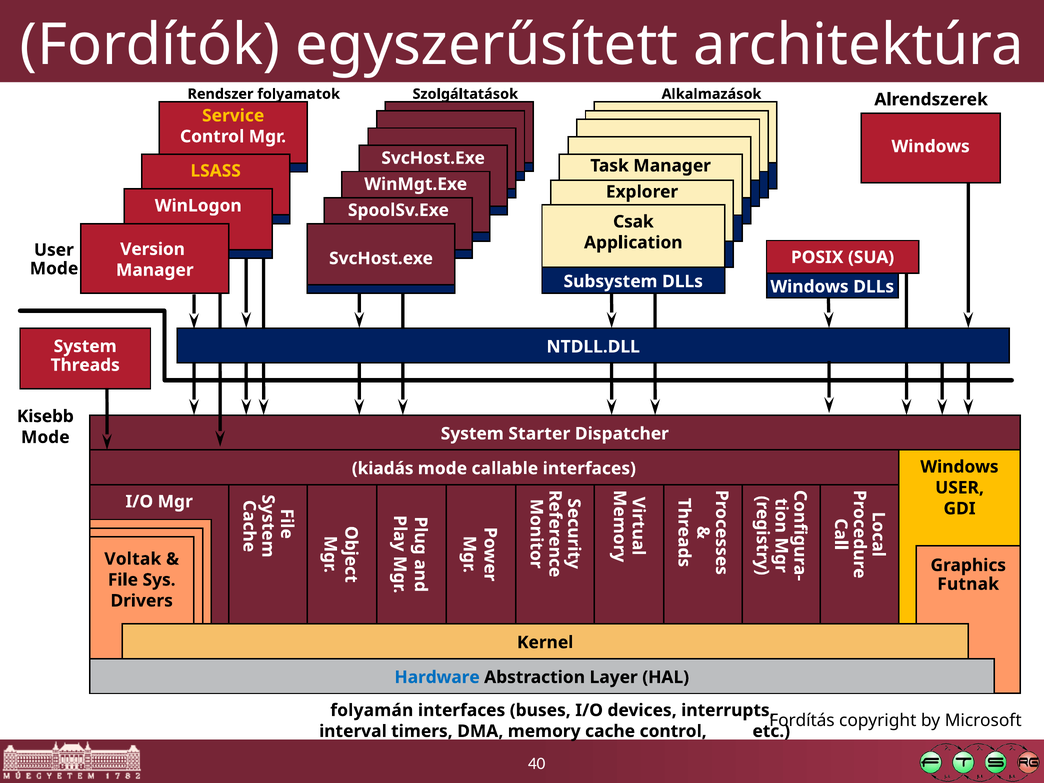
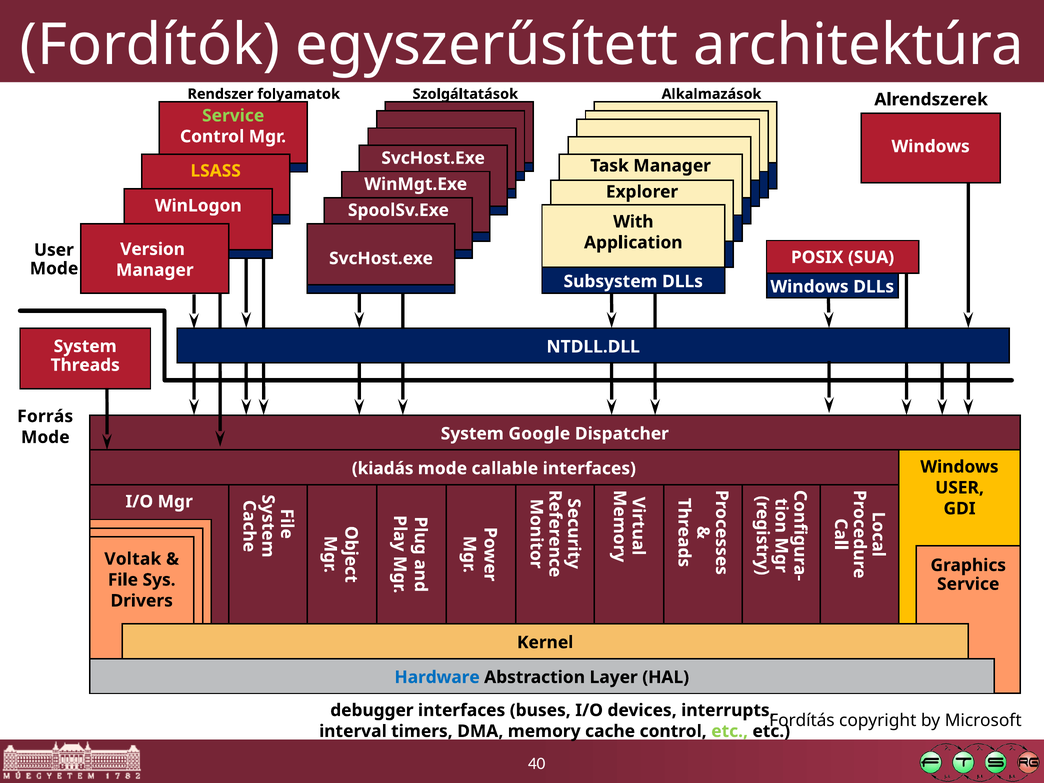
Service colour: yellow -> light green (233, 116)
Csak: Csak -> With (633, 222)
Kisebb: Kisebb -> Forrás (45, 416)
Starter: Starter -> Google (539, 434)
Futnak: Futnak -> Service (968, 584)
folyamán: folyamán -> debugger (372, 710)
etc colour: white -> light green (730, 731)
